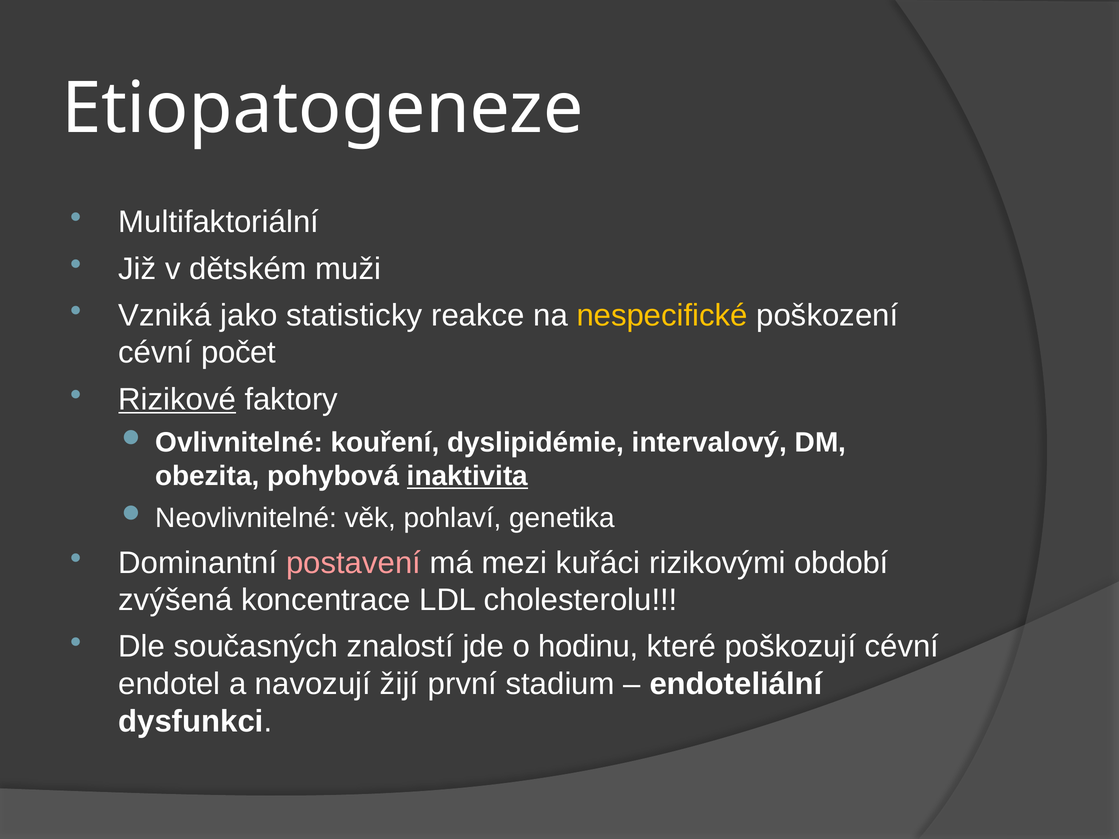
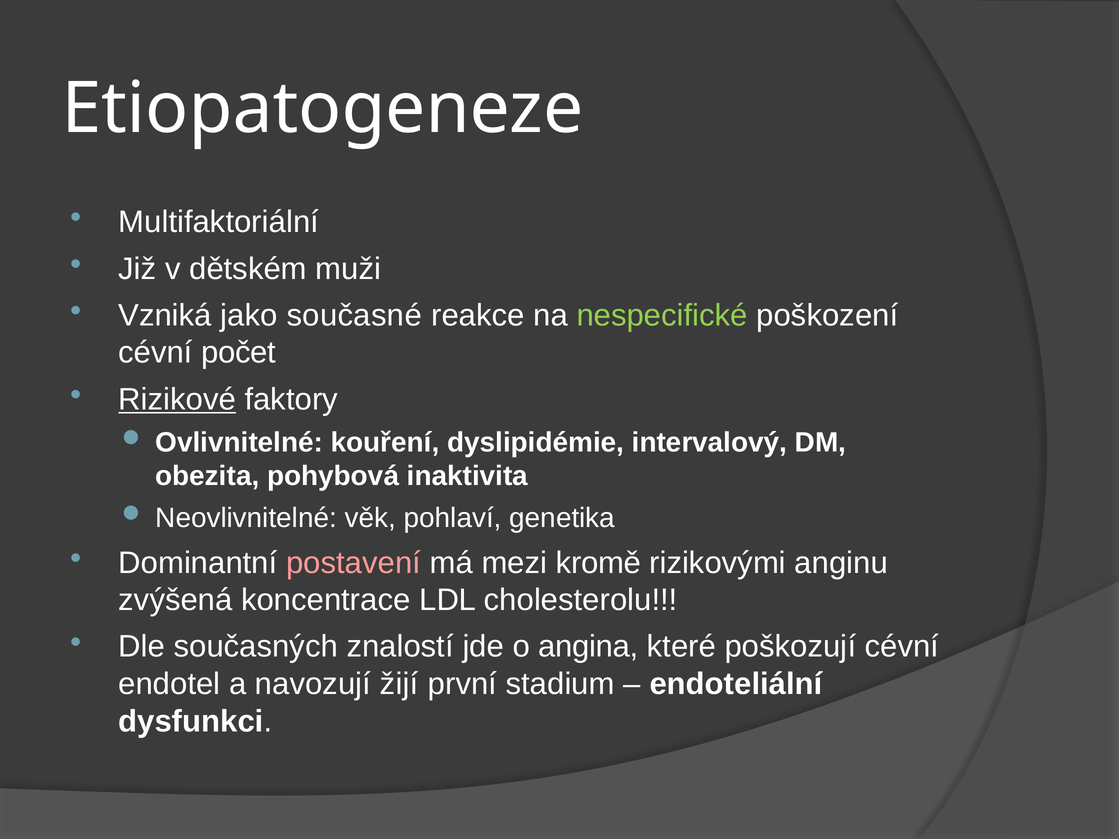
statisticky: statisticky -> současné (354, 315)
nespecifické colour: yellow -> light green (662, 315)
inaktivita underline: present -> none (467, 476)
kuřáci: kuřáci -> kromě (598, 563)
období: období -> anginu (841, 563)
hodinu: hodinu -> angina (589, 647)
